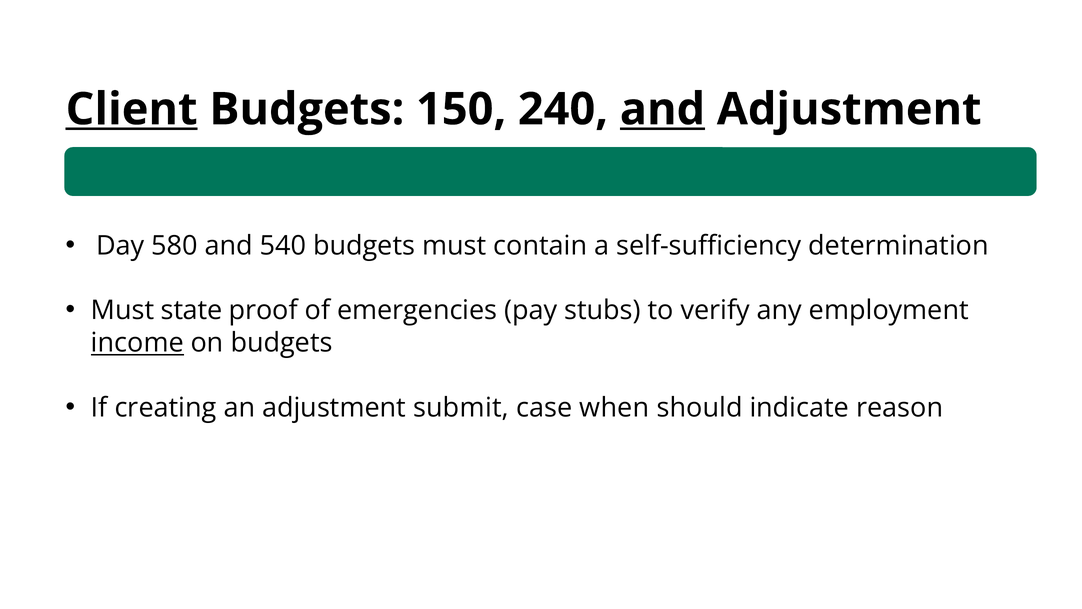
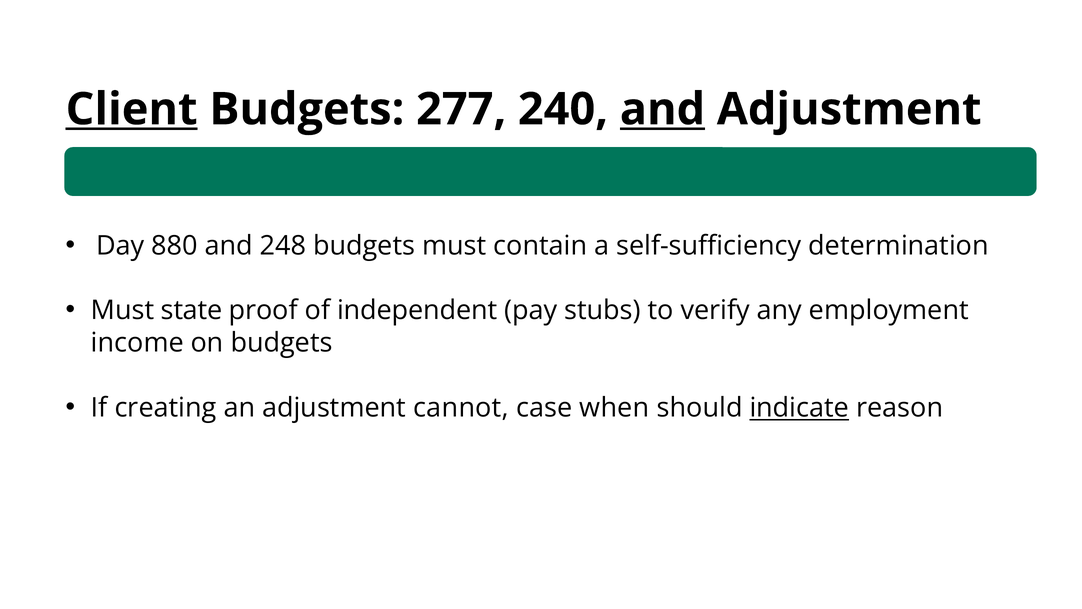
150: 150 -> 277 (461, 109)
580: 580 -> 880 (174, 245)
540: 540 -> 248 (283, 245)
emergencies: emergencies -> independent (417, 310)
income underline: present -> none (137, 343)
submit: submit -> cannot (461, 408)
indicate underline: none -> present (799, 408)
